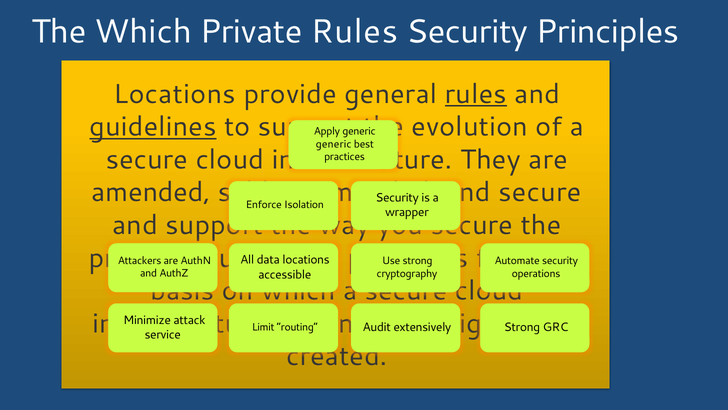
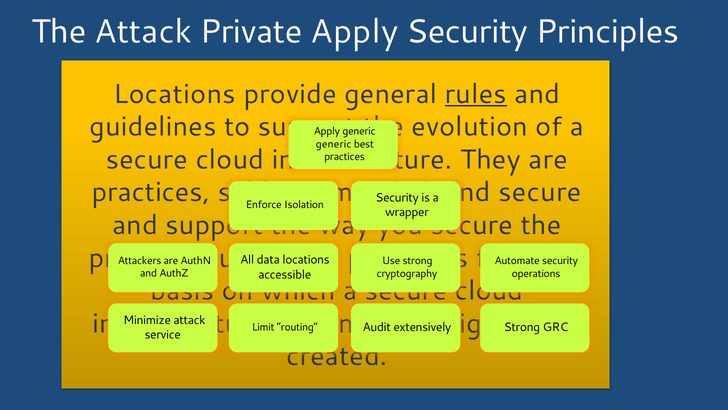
The Which: Which -> Attack (143, 31)
Private Rules: Rules -> Apply (354, 31)
guidelines underline: present -> none (153, 127)
amended: amended -> practices (151, 192)
